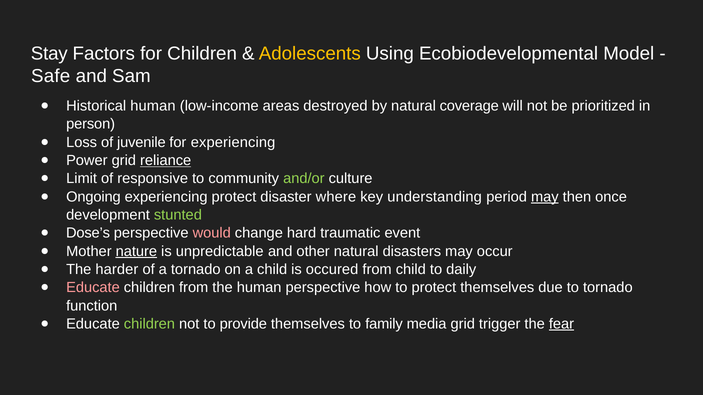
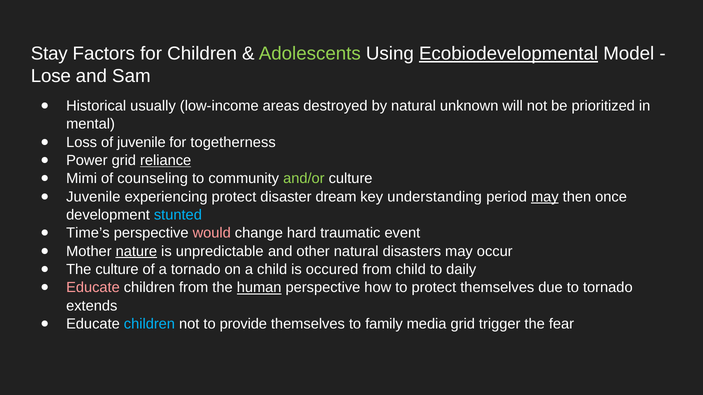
Adolescents colour: yellow -> light green (310, 54)
Ecobiodevelopmental underline: none -> present (509, 54)
Safe: Safe -> Lose (51, 76)
Historical human: human -> usually (153, 106)
coverage: coverage -> unknown (469, 106)
person: person -> mental (91, 124)
for experiencing: experiencing -> togetherness (233, 142)
Limit: Limit -> Mimi (82, 179)
responsive: responsive -> counseling (153, 179)
Ongoing: Ongoing -> Juvenile (93, 197)
where: where -> dream (336, 197)
stunted colour: light green -> light blue (178, 215)
Dose’s: Dose’s -> Time’s (88, 233)
The harder: harder -> culture (117, 270)
human underline: none -> present (259, 288)
function: function -> extends (92, 306)
children colour: light green -> light blue (149, 324)
fear underline: present -> none (562, 324)
